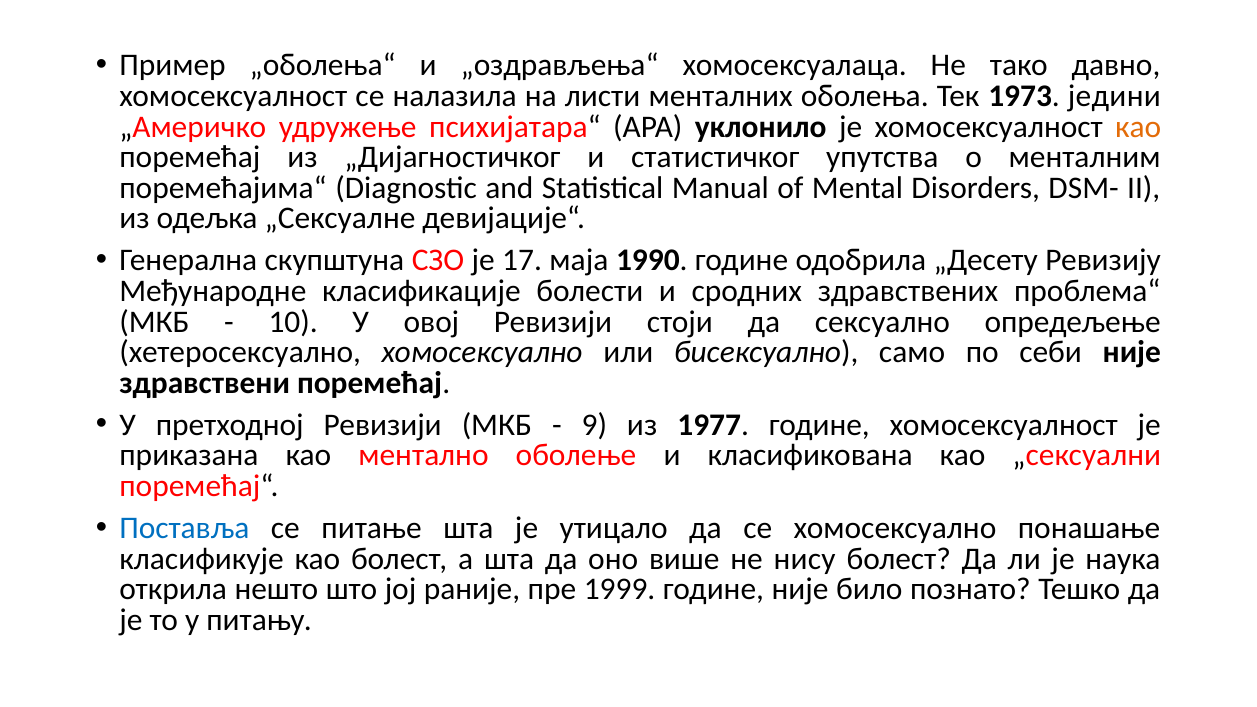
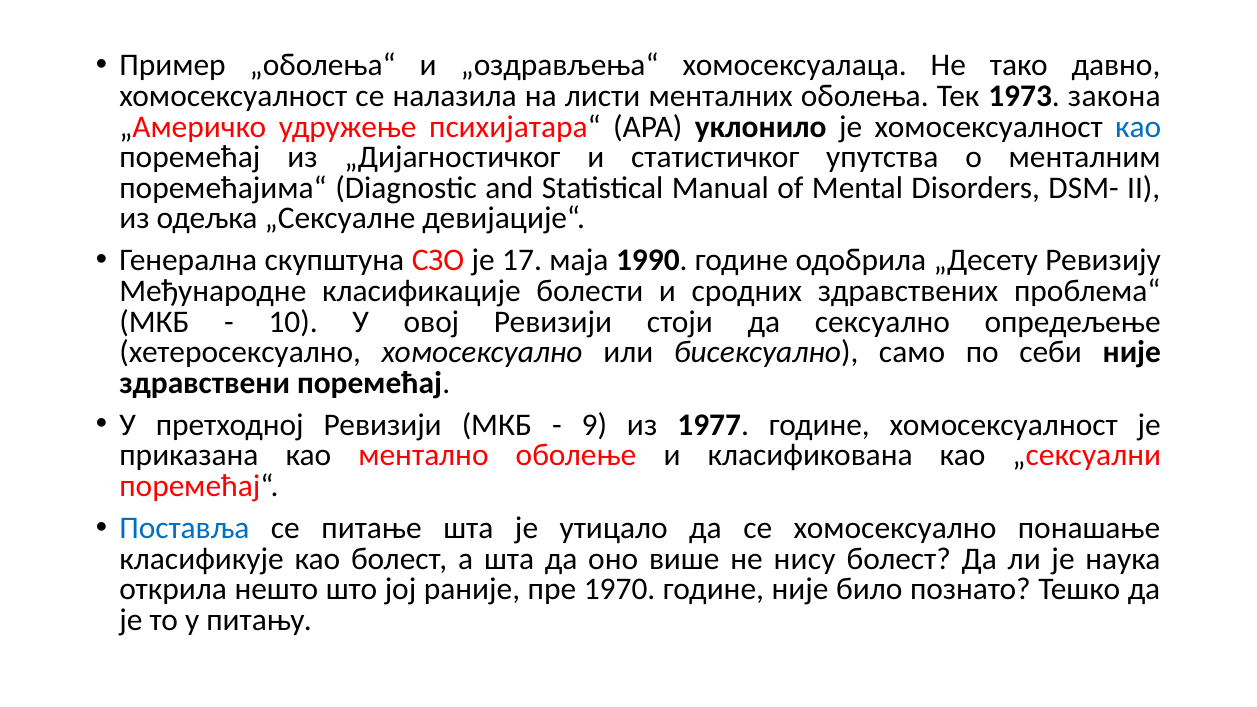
једини: једини -> закона (1114, 96)
као colour: orange -> blue (1138, 127)
1999: 1999 -> 1970 (620, 590)
